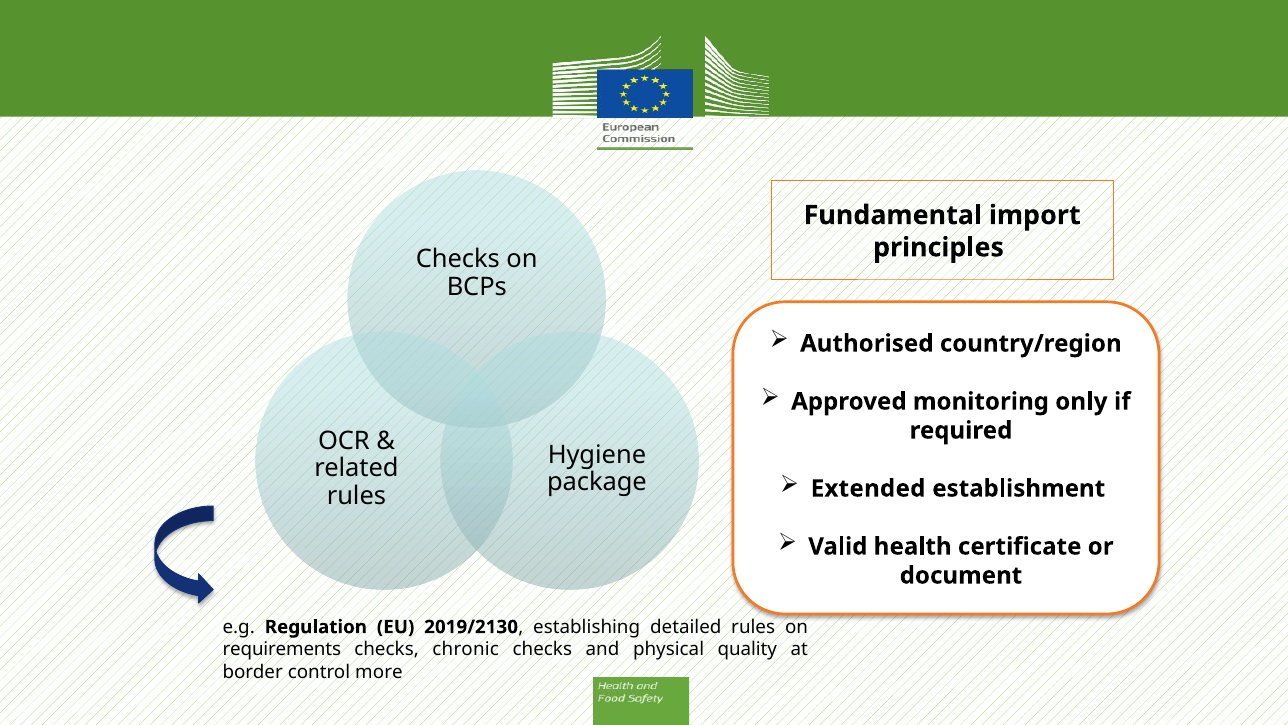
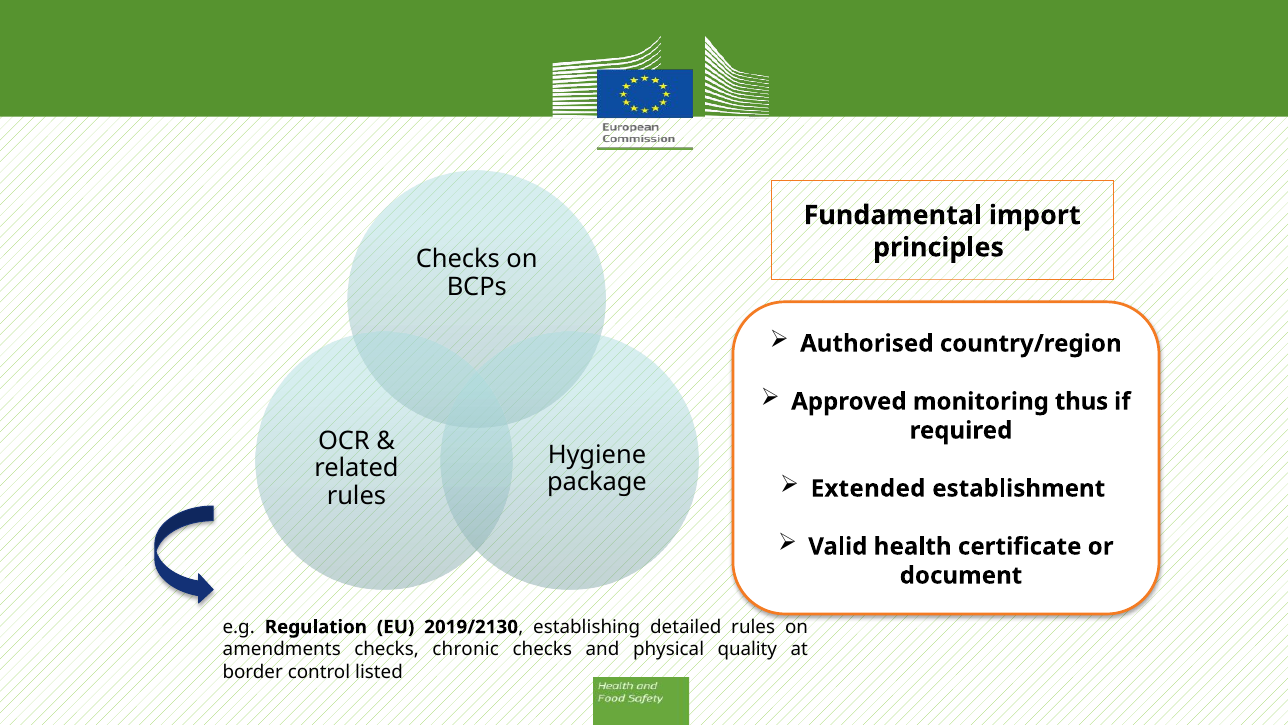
only: only -> thus (1082, 401)
requirements: requirements -> amendments (282, 649)
more: more -> listed (379, 672)
